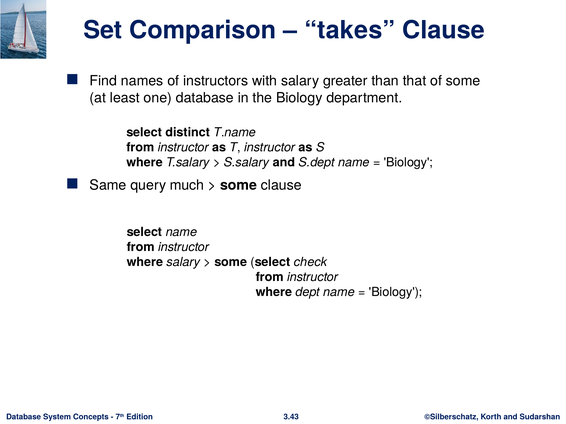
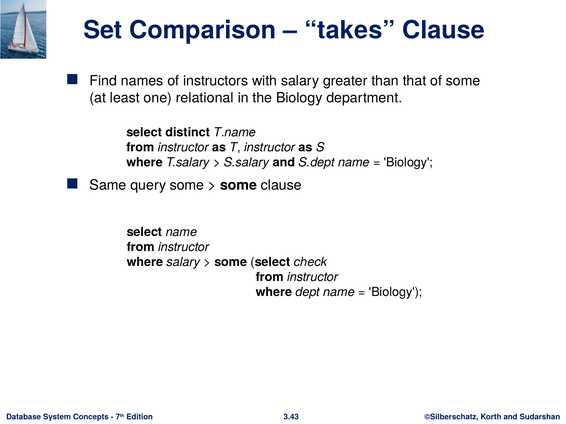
one database: database -> relational (205, 98)
query much: much -> some (187, 185)
